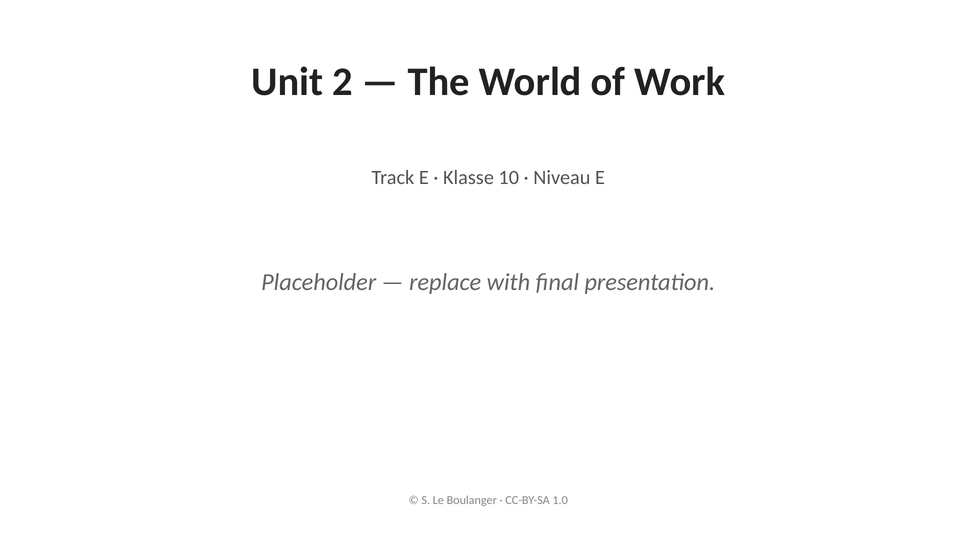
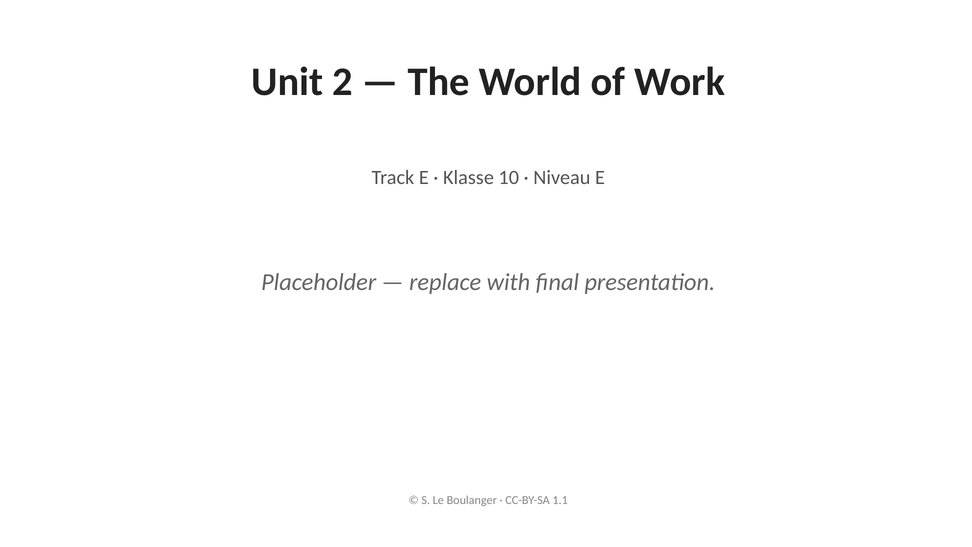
1.0: 1.0 -> 1.1 (560, 500)
